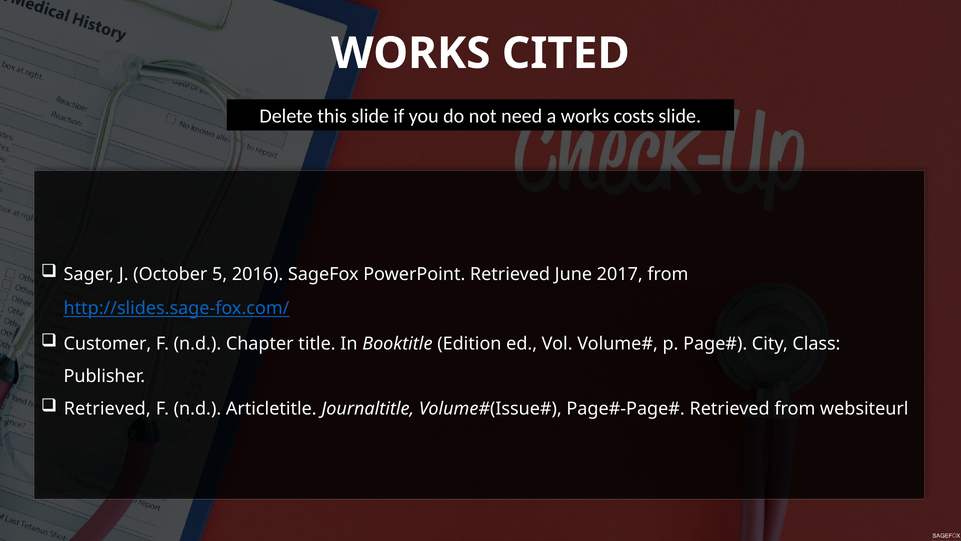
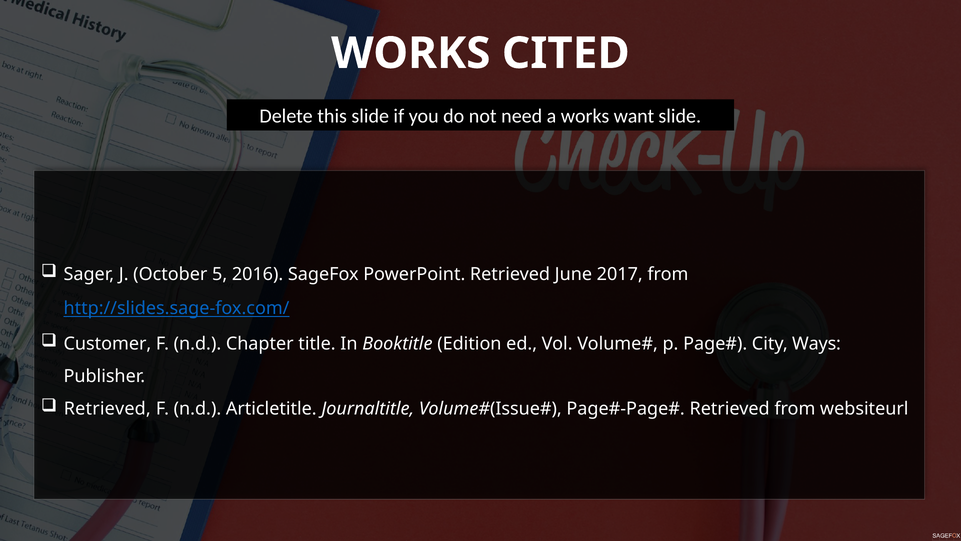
costs: costs -> want (634, 116)
Class: Class -> Ways (817, 343)
